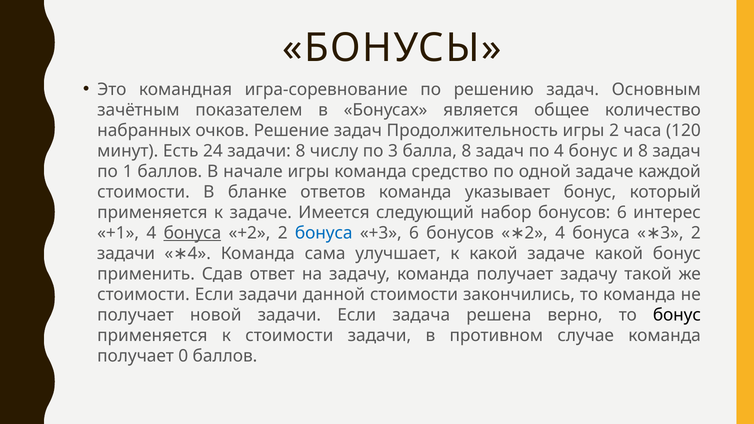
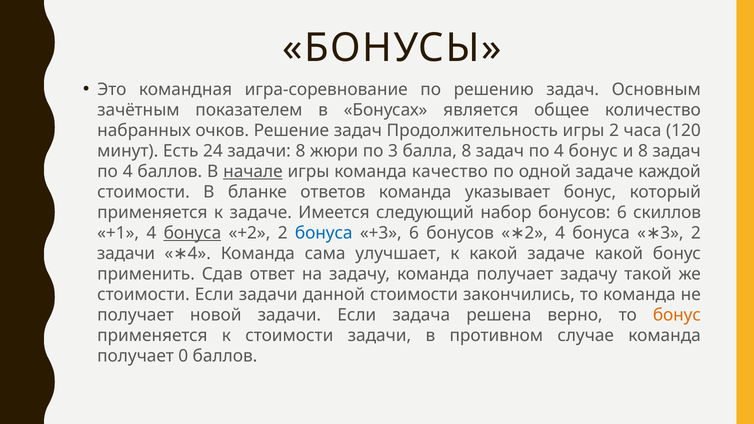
числу: числу -> жюри (334, 151)
1: 1 -> 4 (128, 171)
начале underline: none -> present (253, 171)
средство: средство -> качество (450, 171)
интерес: интерес -> скиллов (667, 212)
бонус colour: black -> orange (677, 315)
